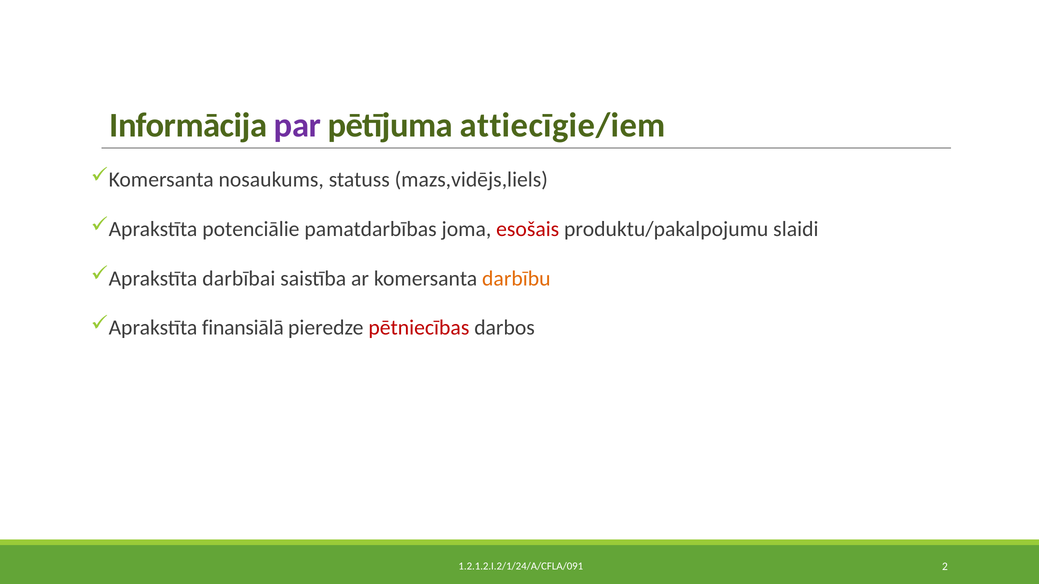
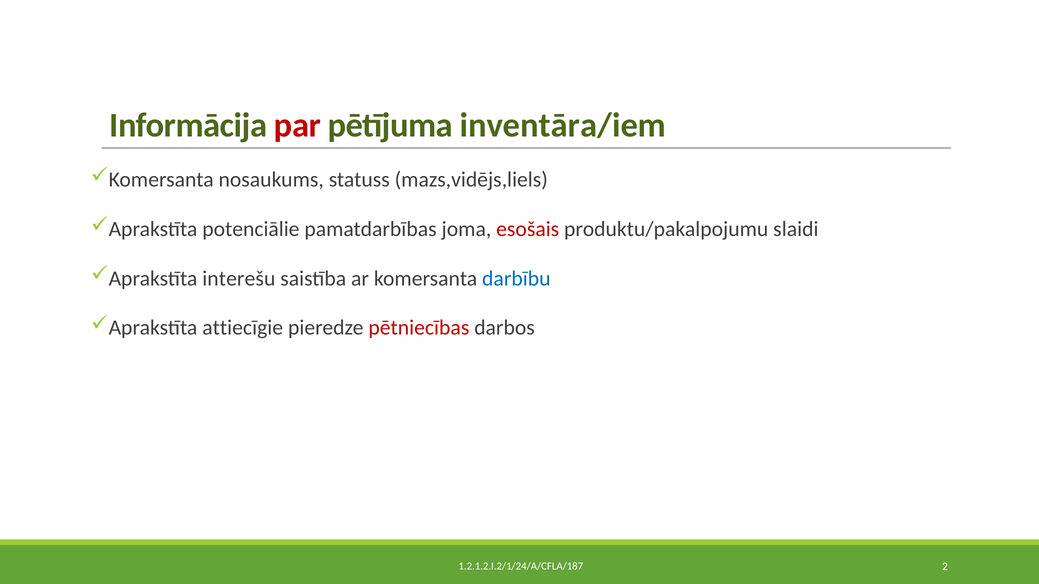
par colour: purple -> red (298, 125)
attiecīgie/iem: attiecīgie/iem -> inventāra/iem (563, 125)
darbībai: darbībai -> interešu (239, 279)
darbību colour: orange -> blue (516, 279)
finansiālā: finansiālā -> attiecīgie (243, 328)
1.2.1.2.I.2/1/24/A/CFLA/091: 1.2.1.2.I.2/1/24/A/CFLA/091 -> 1.2.1.2.I.2/1/24/A/CFLA/187 (521, 567)
